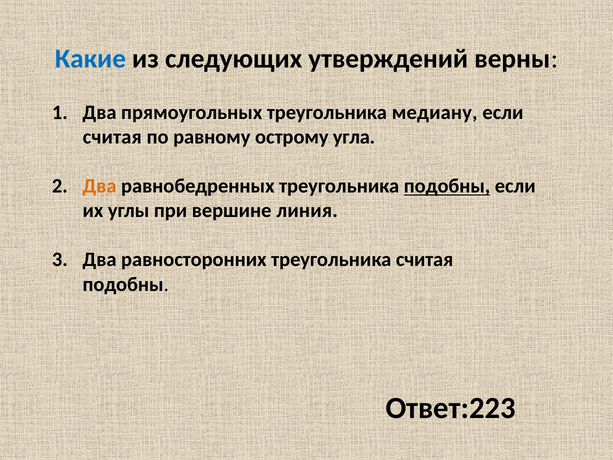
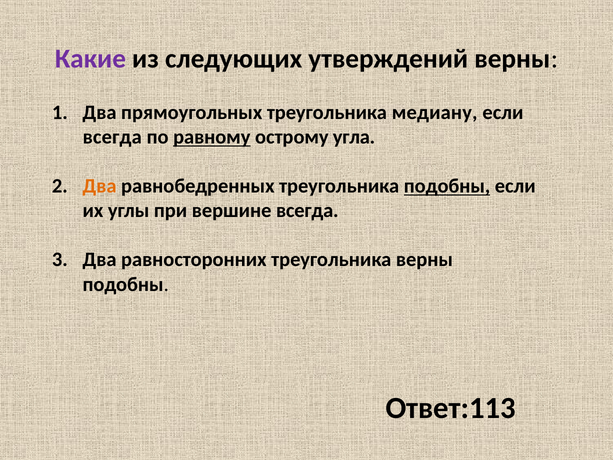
Какие colour: blue -> purple (90, 59)
считая: считая -> всегда (112, 137)
равному underline: none -> present (212, 137)
вершине линия: линия -> всегда (307, 211)
треугольника считая: считая -> верны (424, 260)
Ответ:223: Ответ:223 -> Ответ:113 (451, 408)
